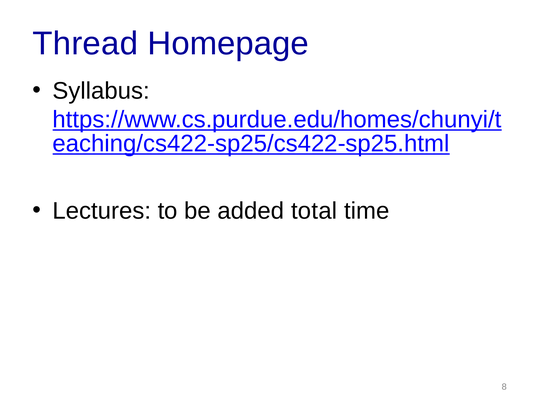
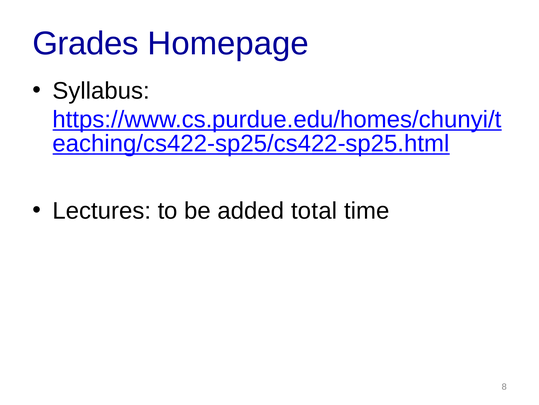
Thread: Thread -> Grades (86, 43)
